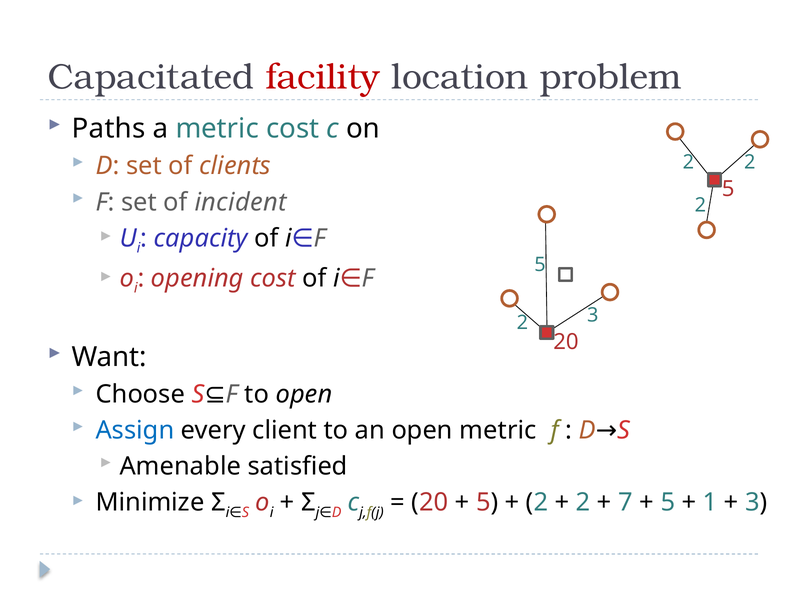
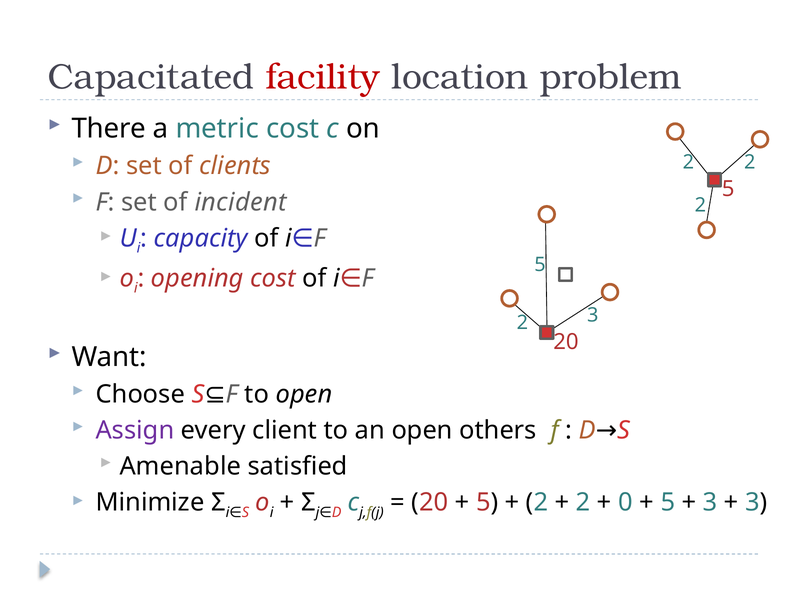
Paths: Paths -> There (109, 129)
Assign colour: blue -> purple (135, 431)
open metric: metric -> others (498, 431)
7: 7 -> 0 (626, 503)
1: 1 -> 3 (710, 503)
